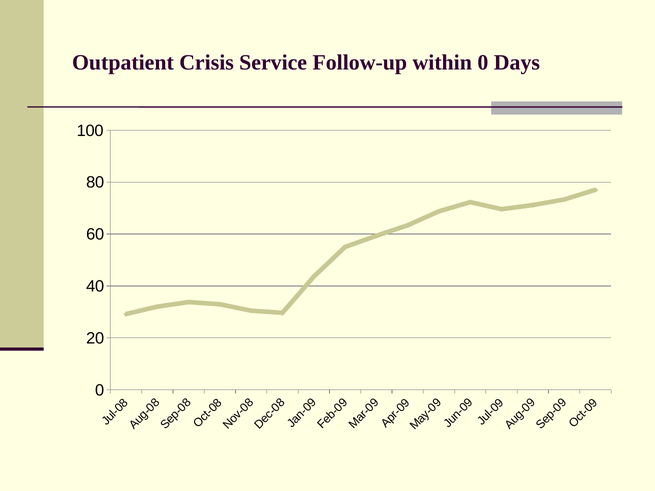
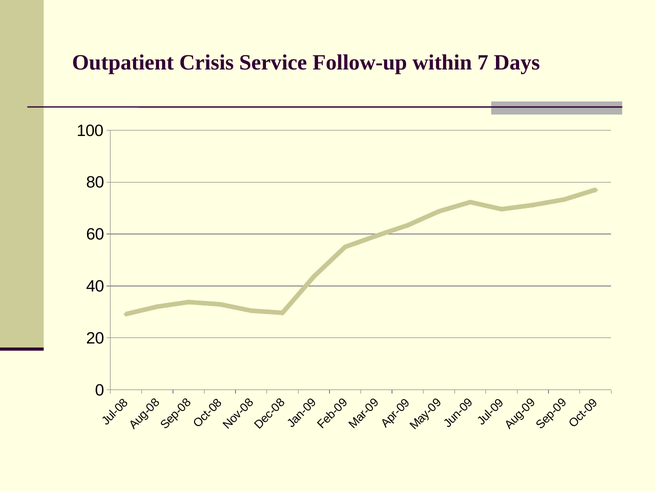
within 0: 0 -> 7 (483, 62)
